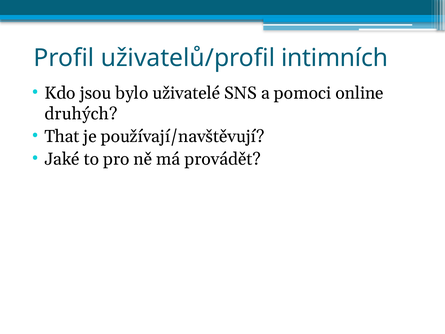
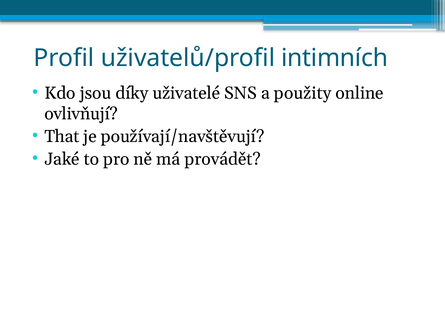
bylo: bylo -> díky (132, 93)
pomoci: pomoci -> použity (303, 93)
druhých: druhých -> ovlivňují (81, 114)
